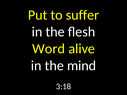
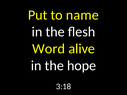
suffer: suffer -> name (82, 15)
mind: mind -> hope (82, 66)
